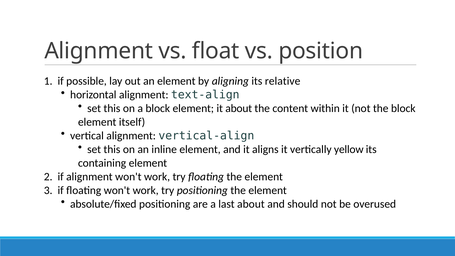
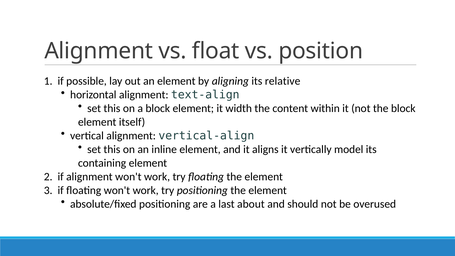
it about: about -> width (239, 108)
yellow: yellow -> model (349, 149)
